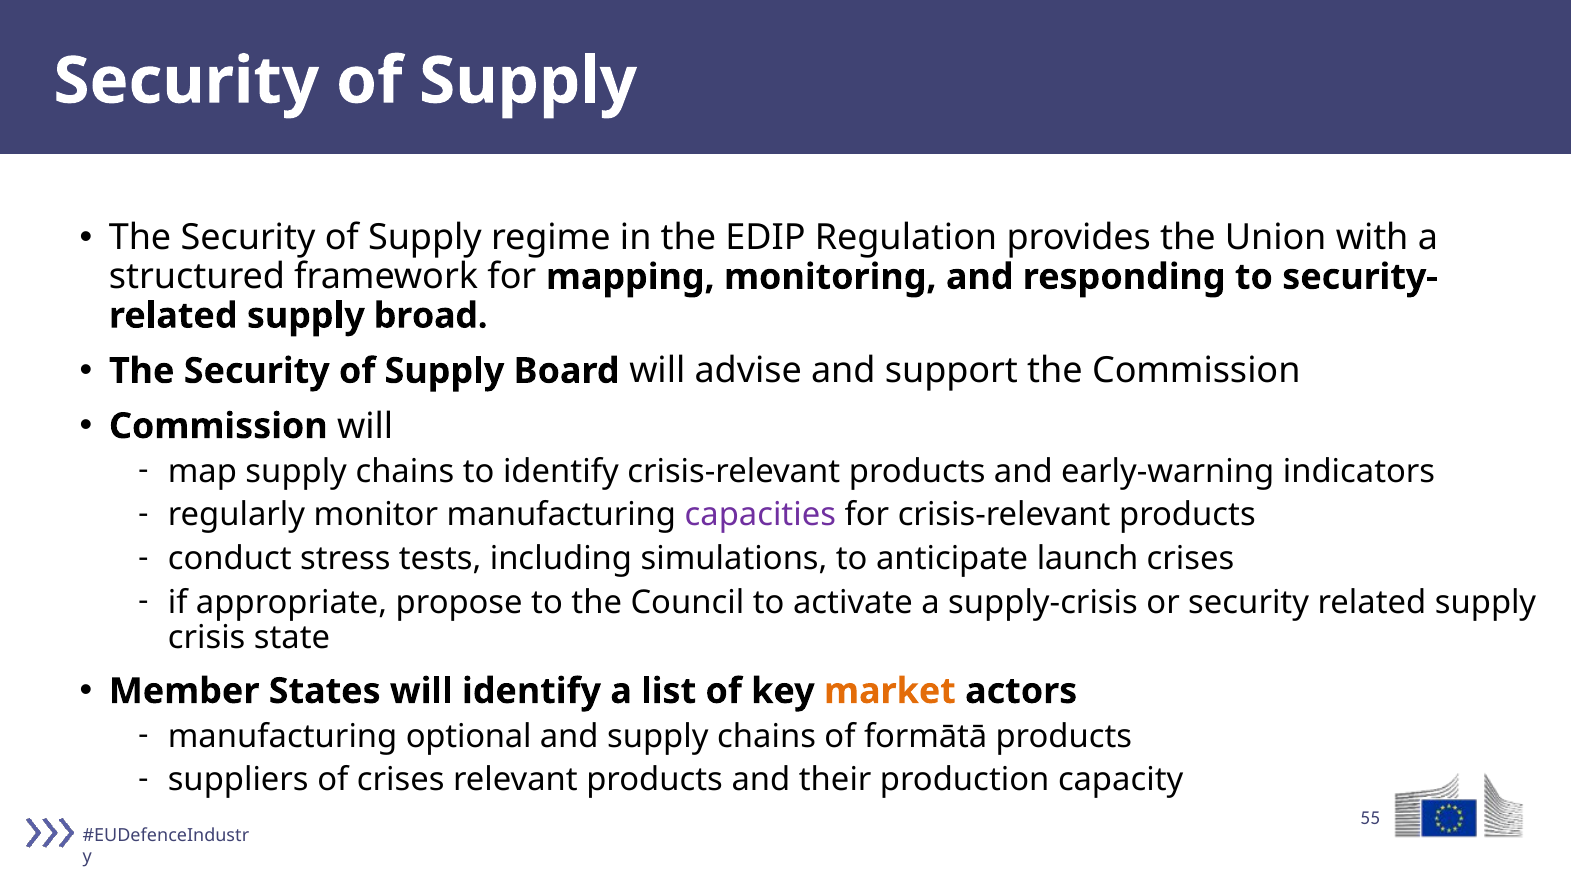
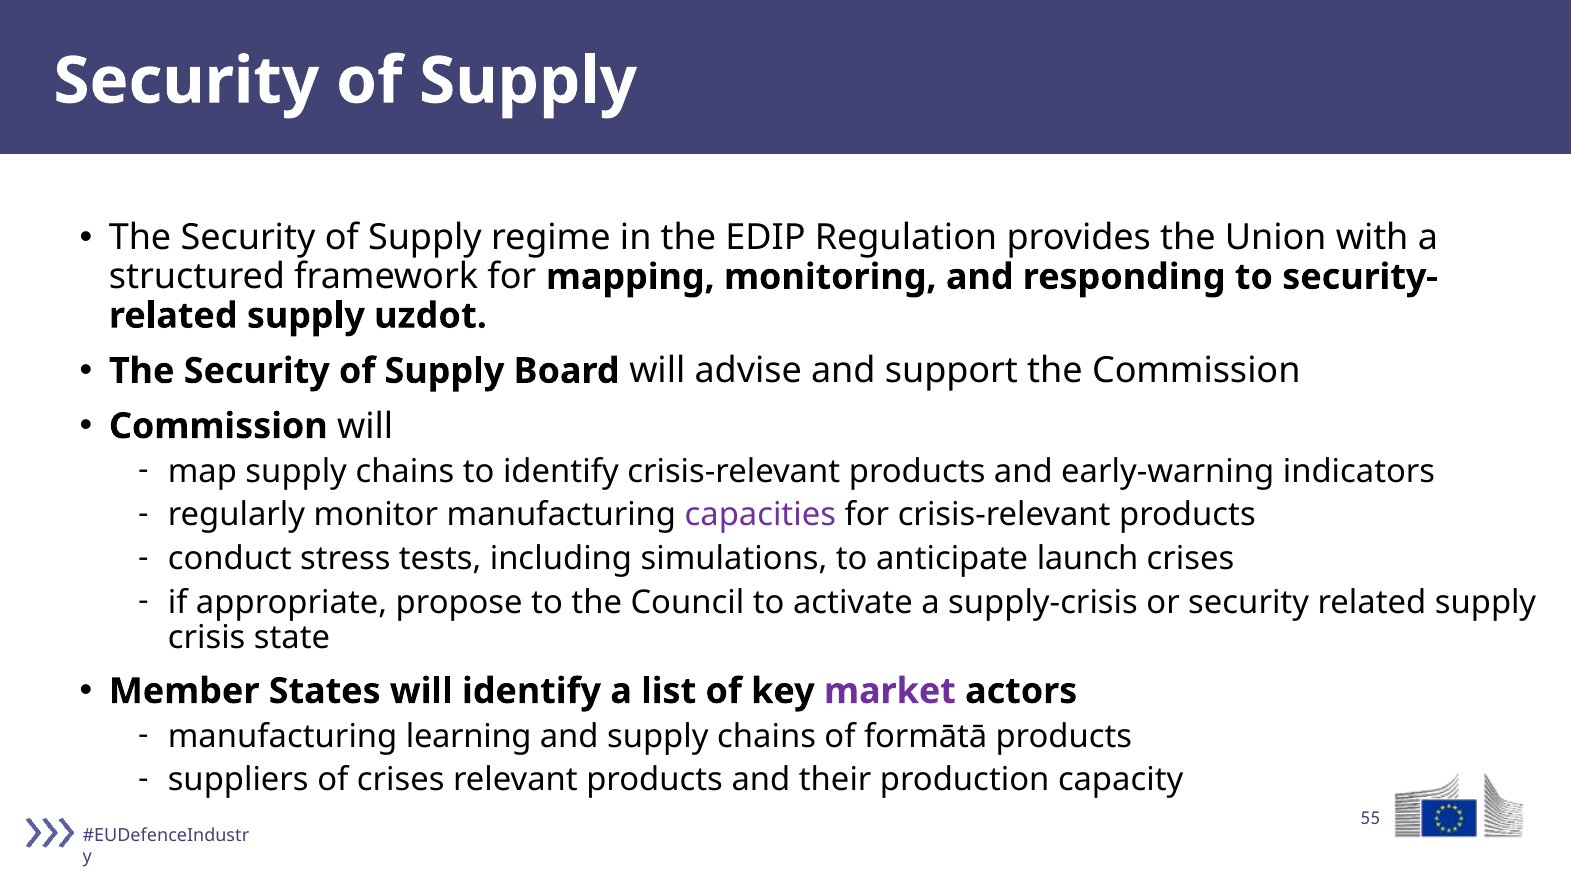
broad: broad -> uzdot (431, 316)
market colour: orange -> purple (890, 691)
optional: optional -> learning (469, 736)
